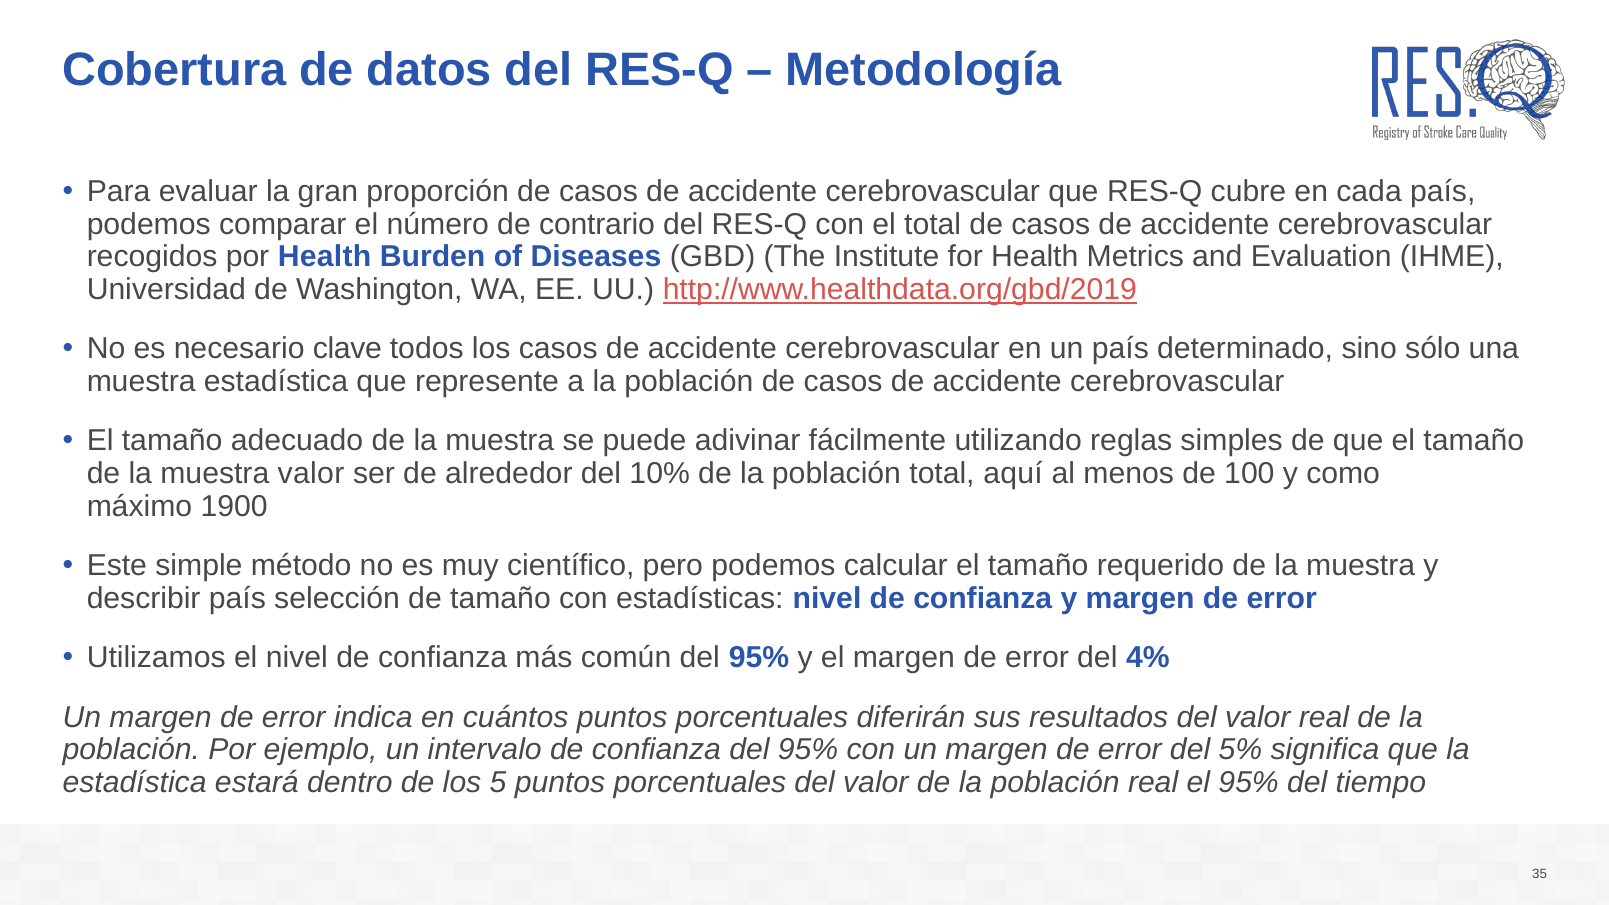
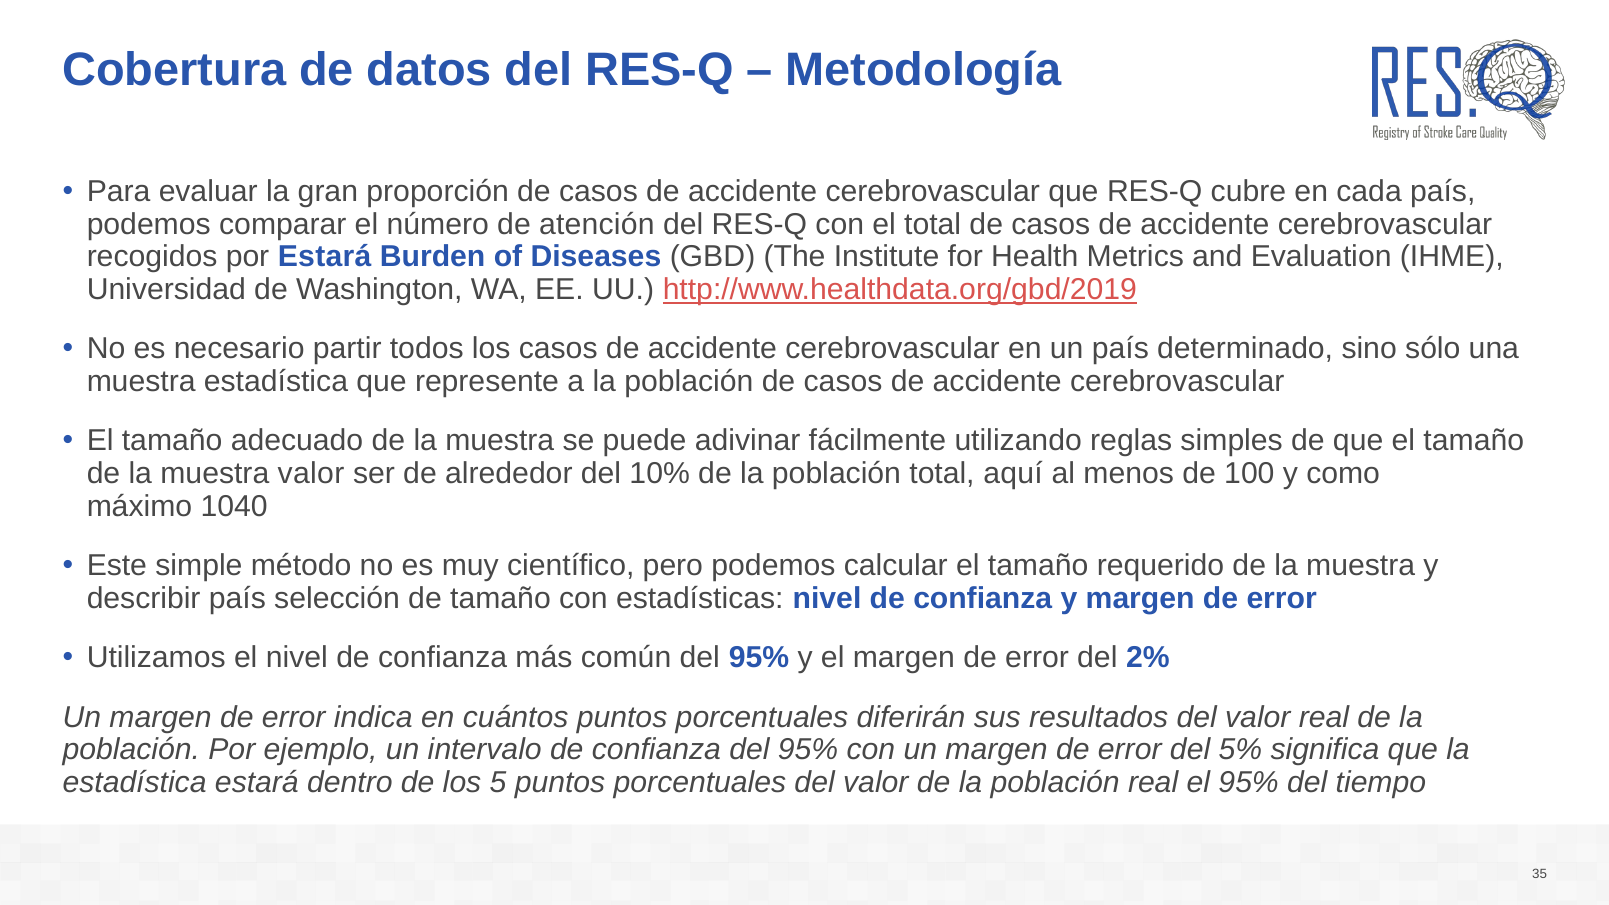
contrario: contrario -> atención (597, 224)
por Health: Health -> Estará (325, 257)
clave: clave -> partir (347, 349)
1900: 1900 -> 1040 (234, 506)
4%: 4% -> 2% (1148, 658)
